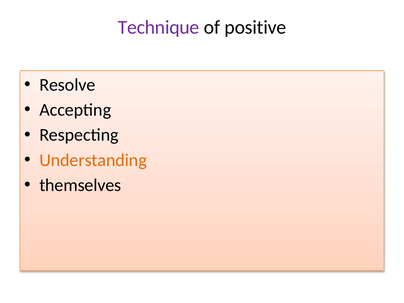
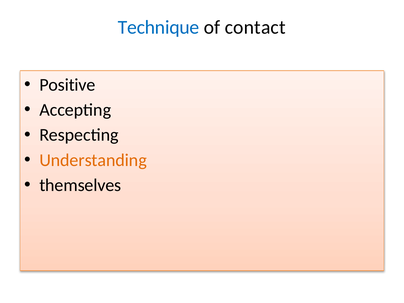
Technique colour: purple -> blue (159, 27)
positive: positive -> contact (255, 27)
Resolve: Resolve -> Positive (67, 85)
